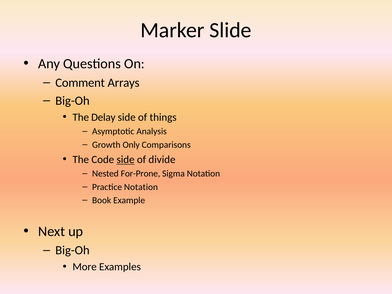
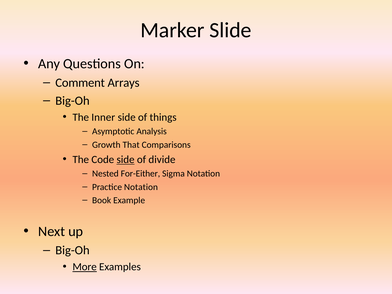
Delay: Delay -> Inner (103, 117)
Only: Only -> That (131, 145)
For-Prone: For-Prone -> For-Either (140, 174)
More underline: none -> present (85, 267)
